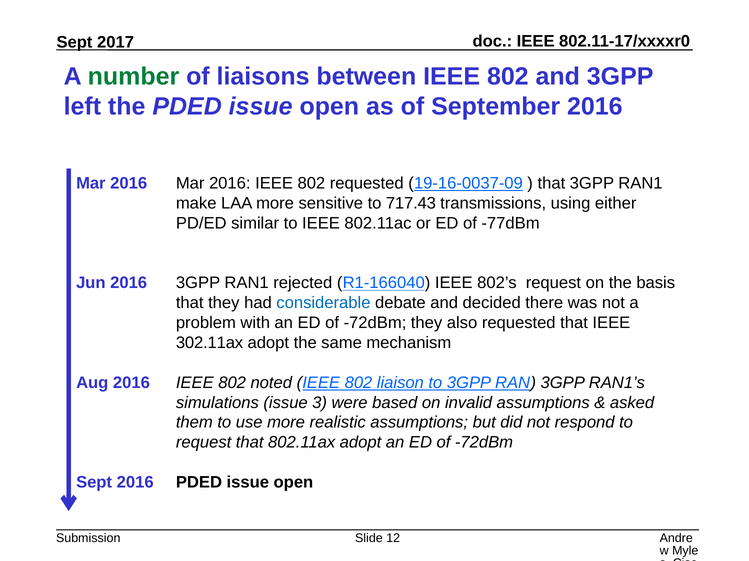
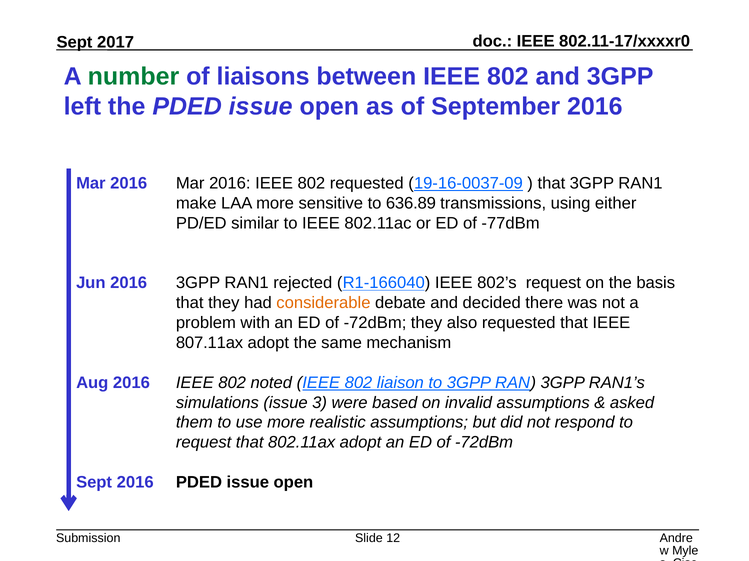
717.43: 717.43 -> 636.89 (411, 203)
considerable colour: blue -> orange (323, 303)
302.11ax: 302.11ax -> 807.11ax (210, 343)
